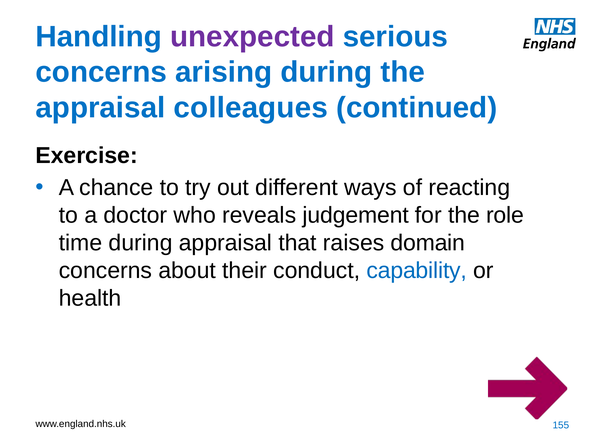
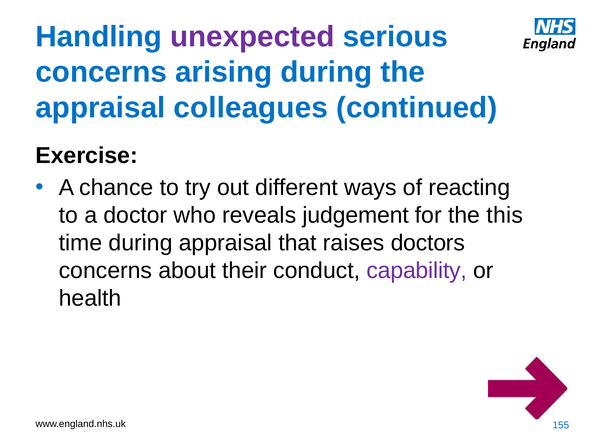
role: role -> this (505, 215)
domain: domain -> doctors (428, 243)
capability colour: blue -> purple (417, 271)
